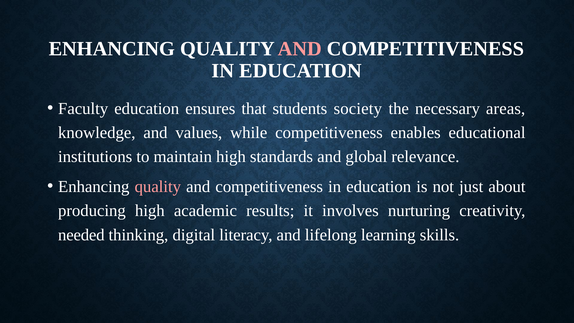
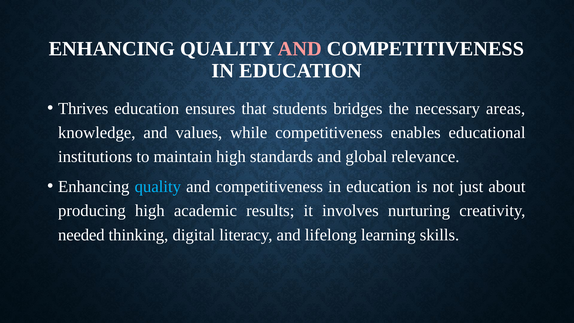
Faculty: Faculty -> Thrives (83, 108)
society: society -> bridges (358, 108)
quality colour: pink -> light blue (158, 187)
